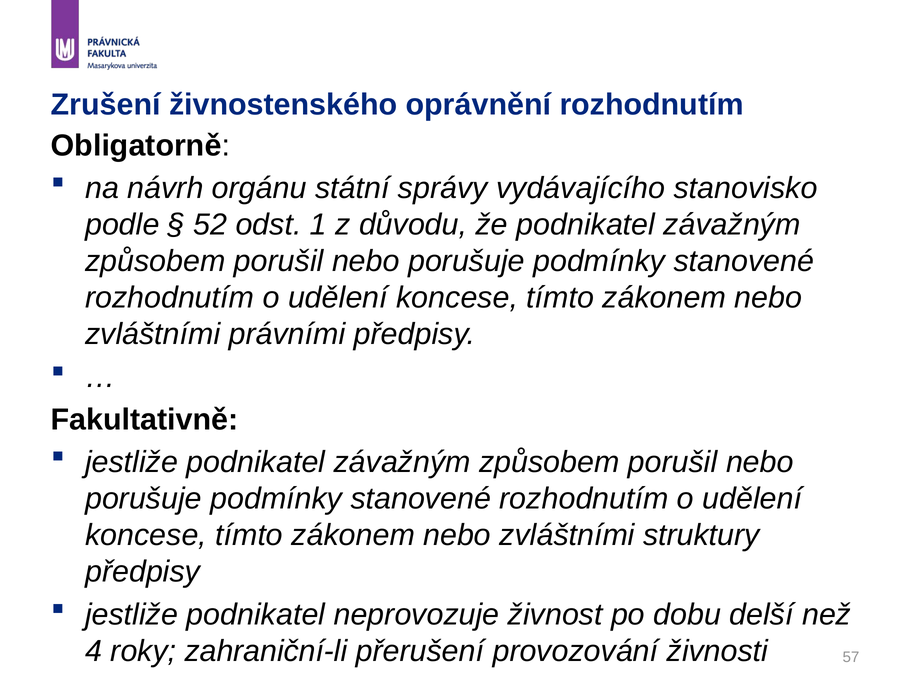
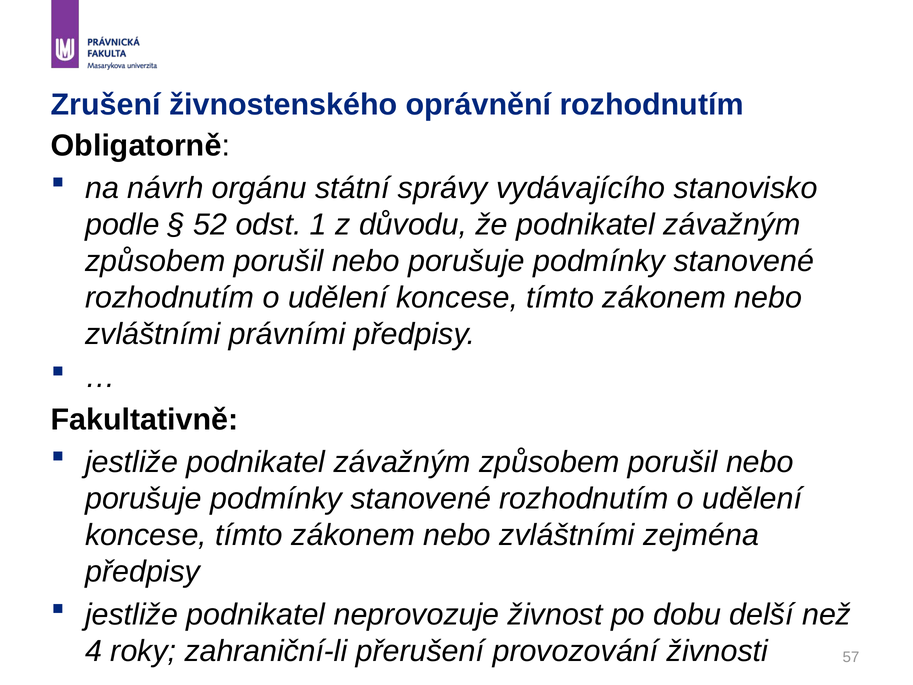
struktury: struktury -> zejména (701, 535)
